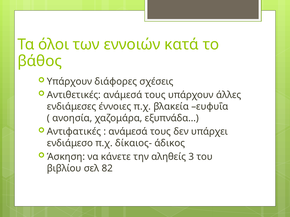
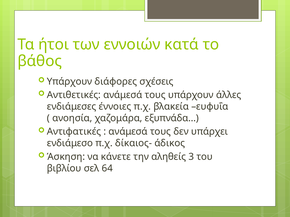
όλοι: όλοι -> ήτοι (54, 45)
82: 82 -> 64 (107, 169)
